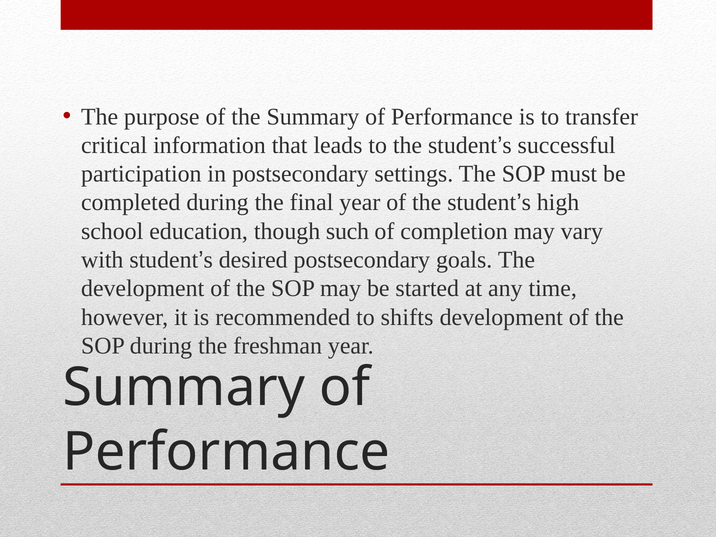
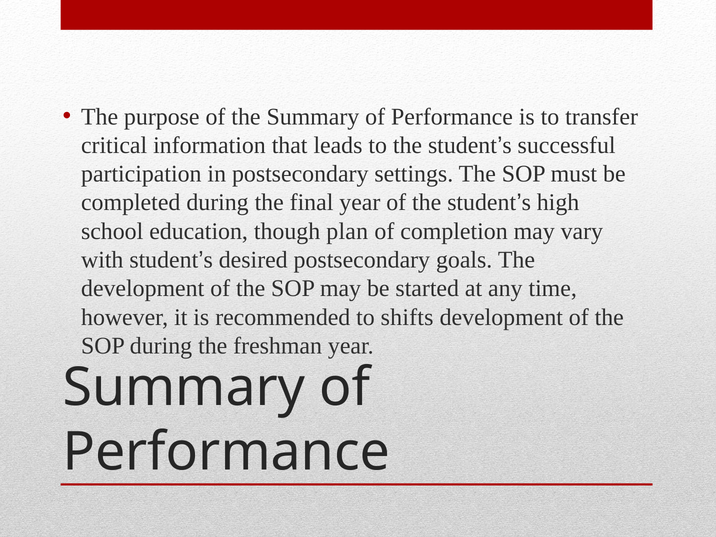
such: such -> plan (347, 231)
